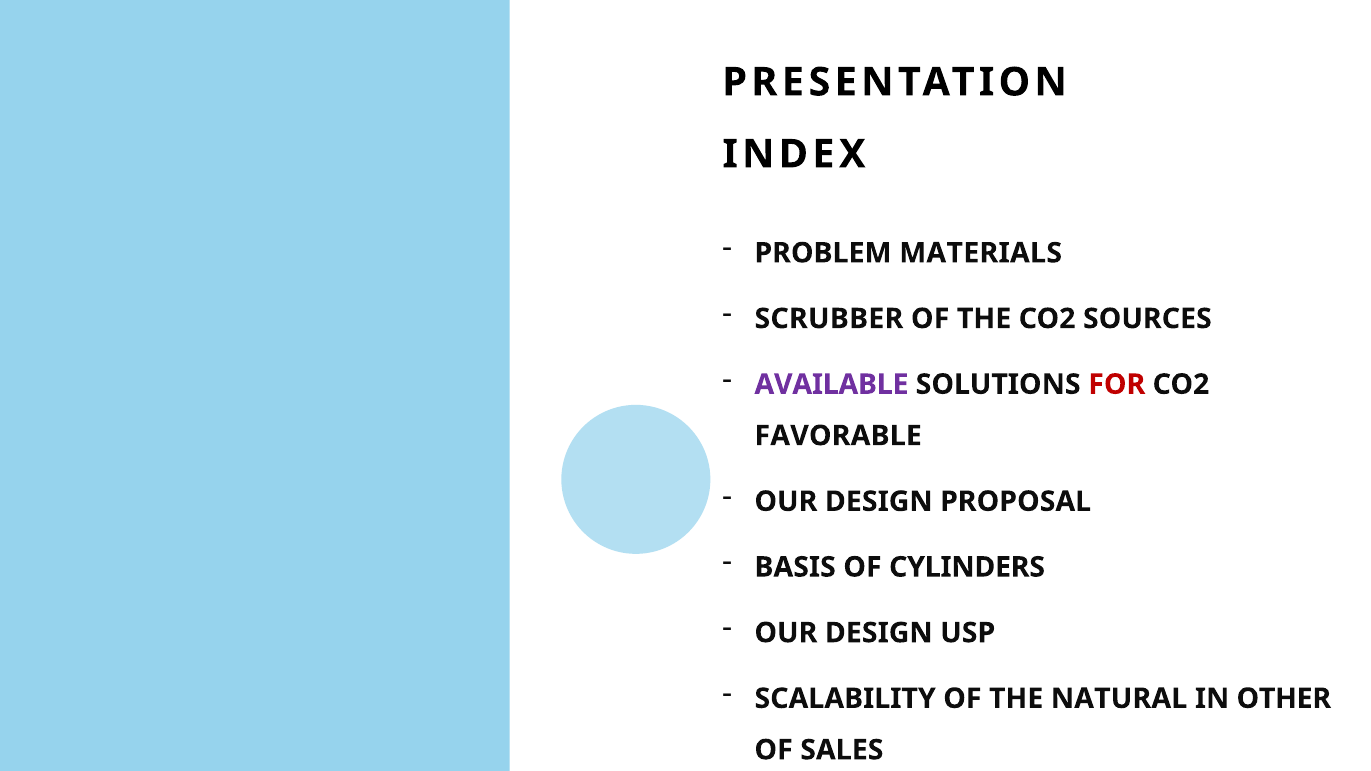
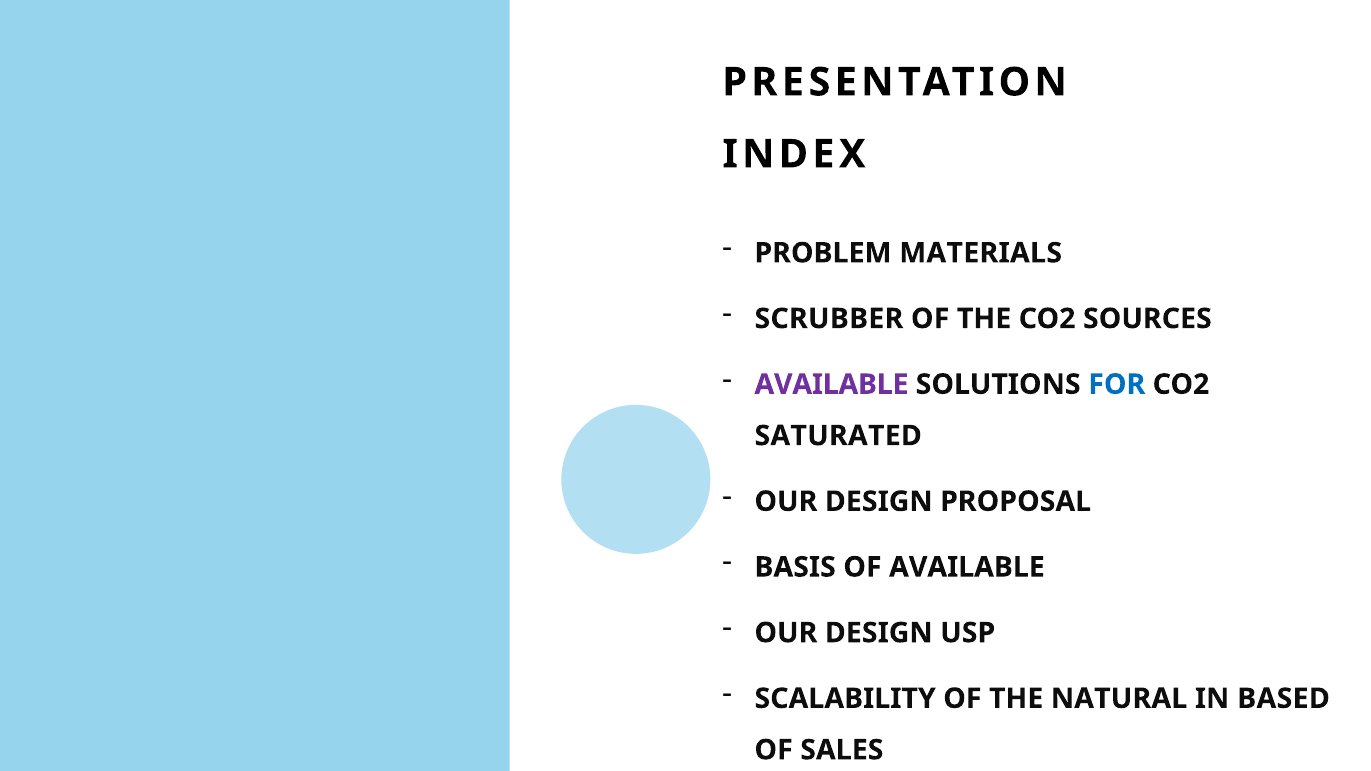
FOR colour: red -> blue (1117, 384)
FAVORABLE: FAVORABLE -> SATURATED (838, 436)
OF CYLINDERS: CYLINDERS -> AVAILABLE (967, 567)
OTHER: OTHER -> BASED (1284, 699)
